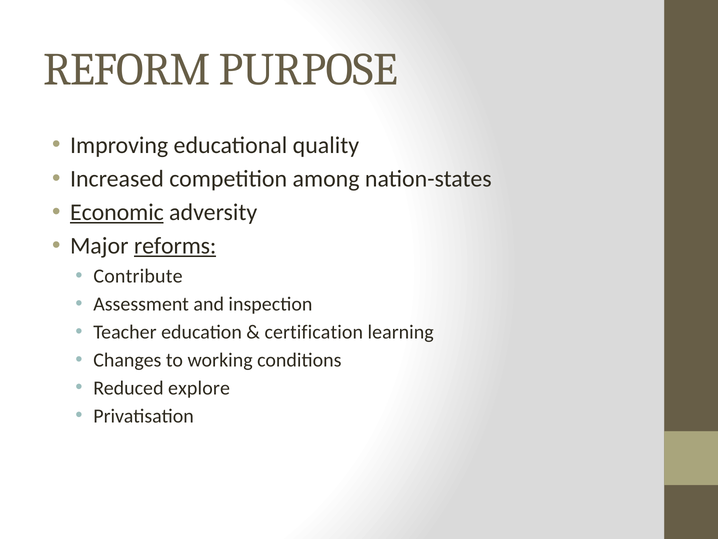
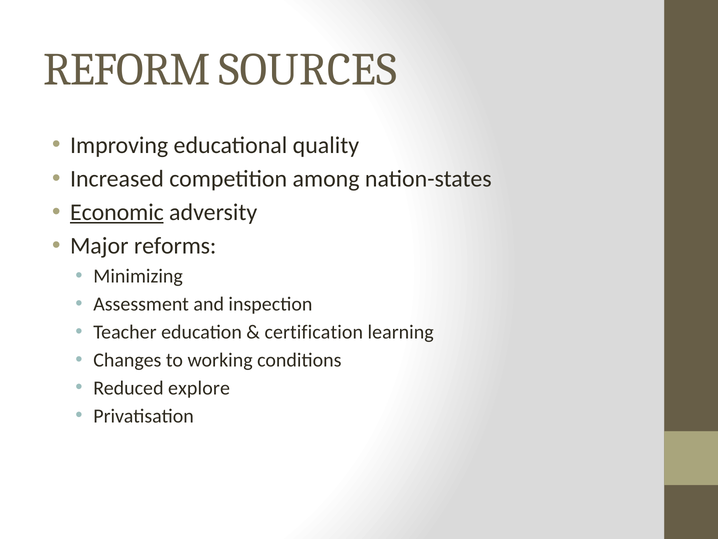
PURPOSE: PURPOSE -> SOURCES (308, 70)
reforms underline: present -> none (175, 246)
Contribute: Contribute -> Minimizing (138, 276)
